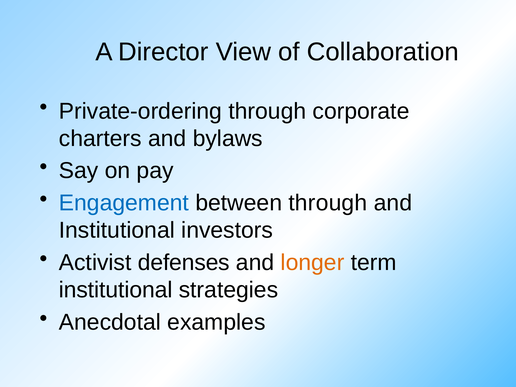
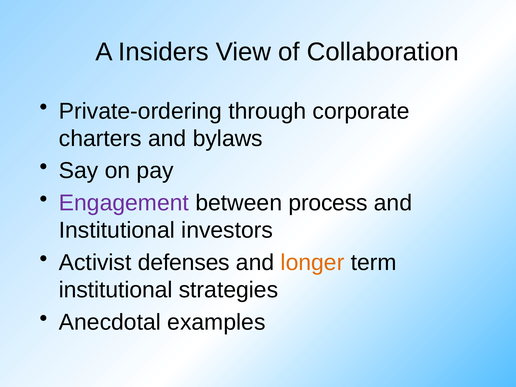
Director: Director -> Insiders (163, 52)
Engagement colour: blue -> purple (124, 203)
between through: through -> process (328, 203)
